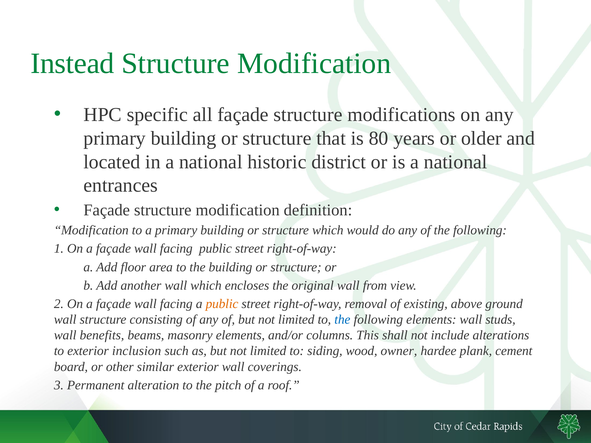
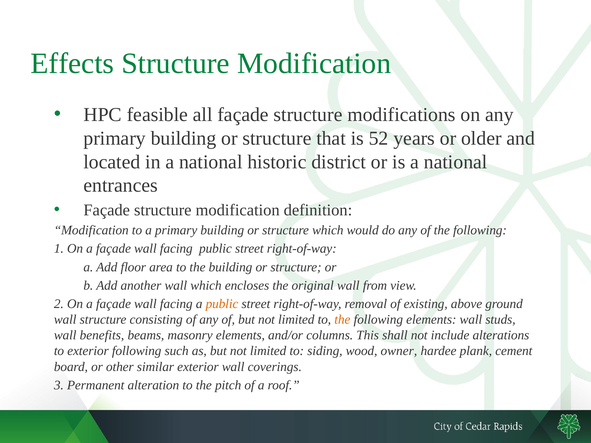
Instead: Instead -> Effects (72, 64)
specific: specific -> feasible (157, 115)
80: 80 -> 52 (379, 138)
the colour: blue -> orange (342, 320)
exterior inclusion: inclusion -> following (137, 351)
